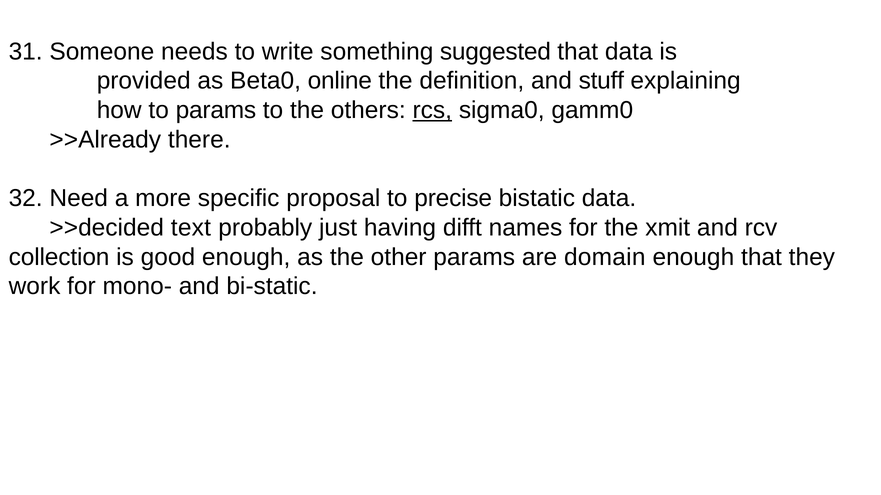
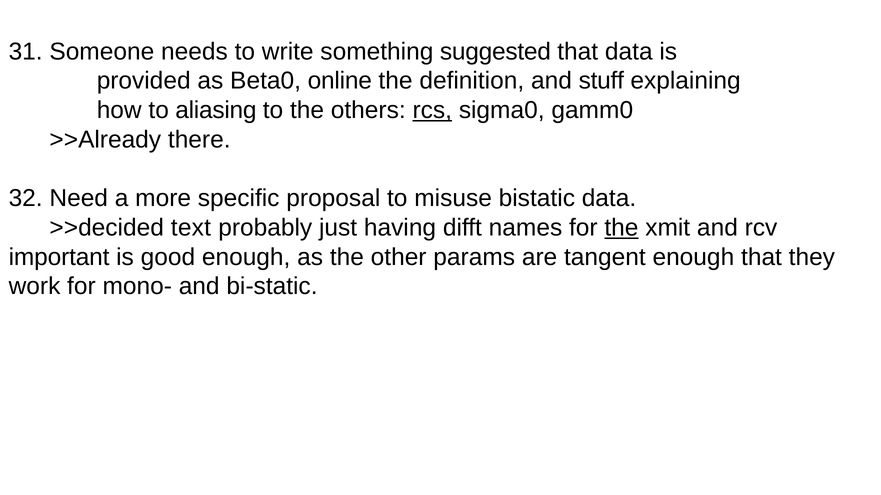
to params: params -> aliasing (216, 110)
precise: precise -> misuse (453, 199)
the underline: none -> present (621, 228)
collection: collection -> important (59, 257)
domain: domain -> tangent (605, 257)
